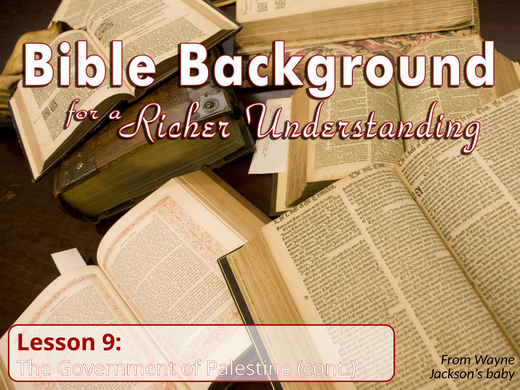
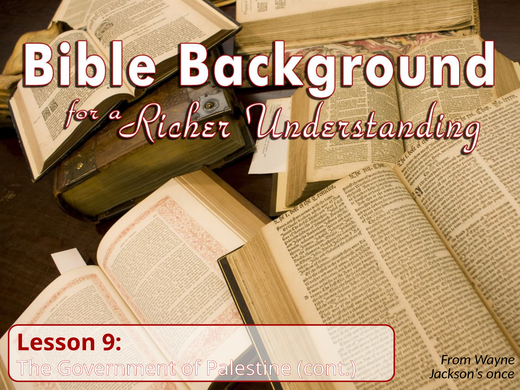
baby: baby -> once (500, 374)
